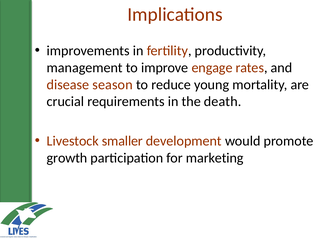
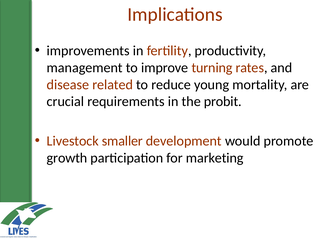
engage: engage -> turning (212, 68)
season: season -> related (113, 85)
death: death -> probit (223, 101)
